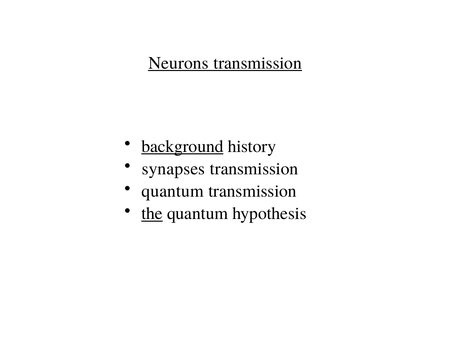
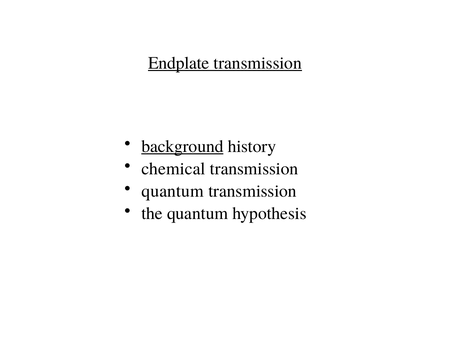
Neurons: Neurons -> Endplate (179, 63)
synapses: synapses -> chemical (173, 169)
the underline: present -> none (152, 214)
